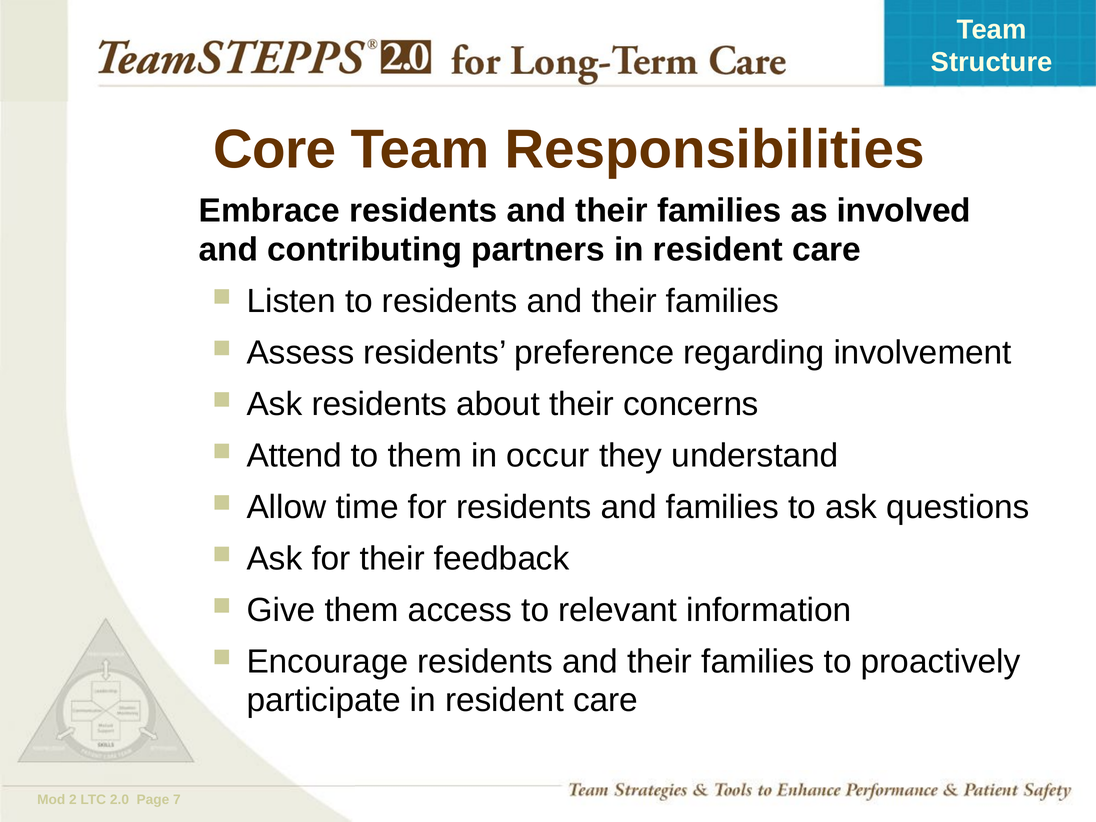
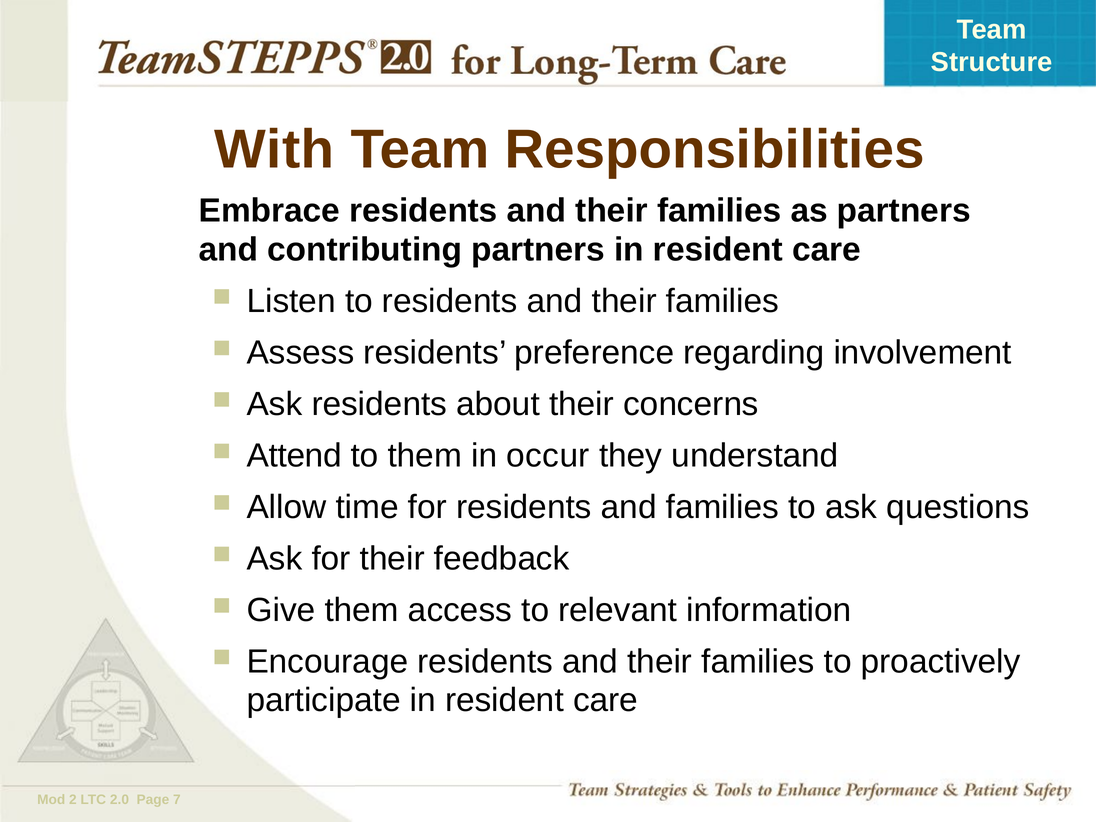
Core: Core -> With (274, 150)
as involved: involved -> partners (904, 211)
